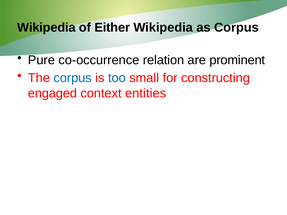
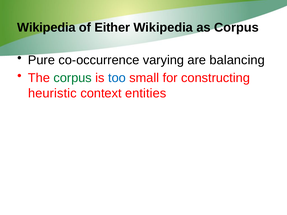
relation: relation -> varying (163, 60)
prominent: prominent -> balancing (237, 60)
corpus colour: blue -> green (73, 78)
engaged: engaged -> heuristic (52, 93)
